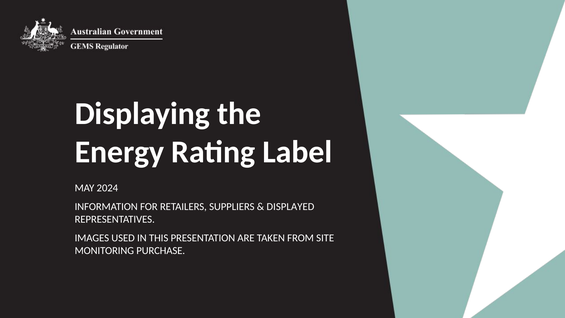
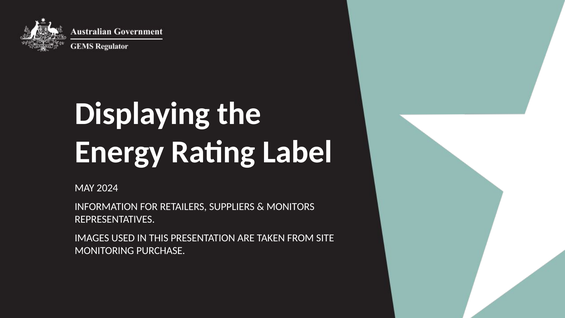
DISPLAYED: DISPLAYED -> MONITORS (290, 206)
